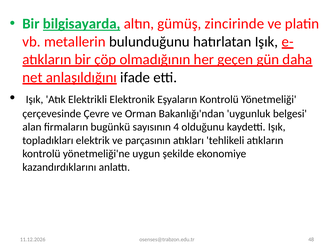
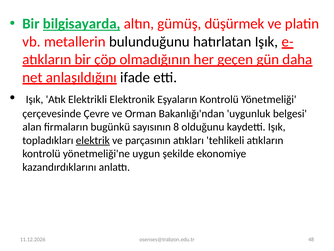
zincirinde: zincirinde -> düşürmek (235, 24)
4: 4 -> 8 (176, 127)
elektrik underline: none -> present (93, 140)
